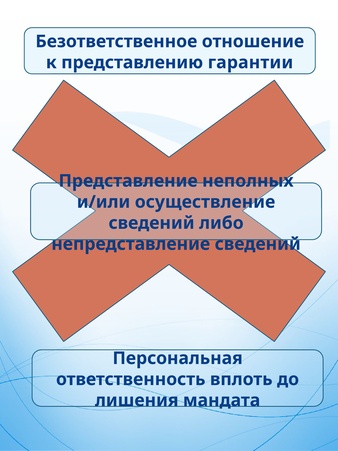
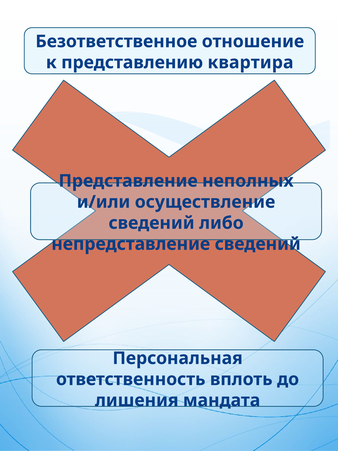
гарантии: гарантии -> квартира (250, 62)
